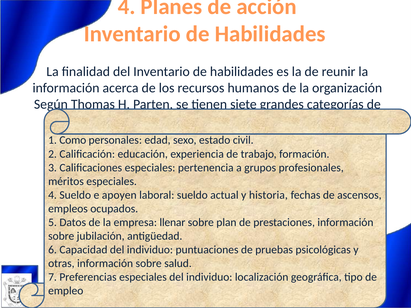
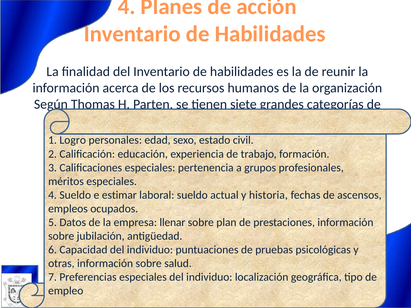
Como: Como -> Logro (73, 140)
apoyen: apoyen -> estimar (119, 195)
